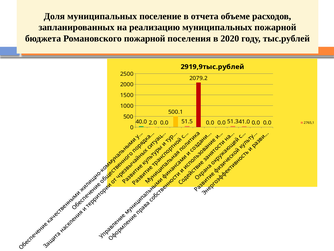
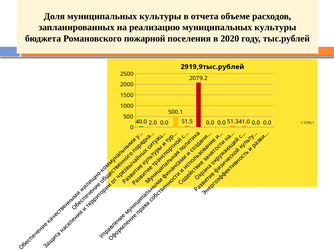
Доля муниципальных поселение: поселение -> культуры (160, 16)
реализацию муниципальных пожарной: пожарной -> культуры (275, 27)
